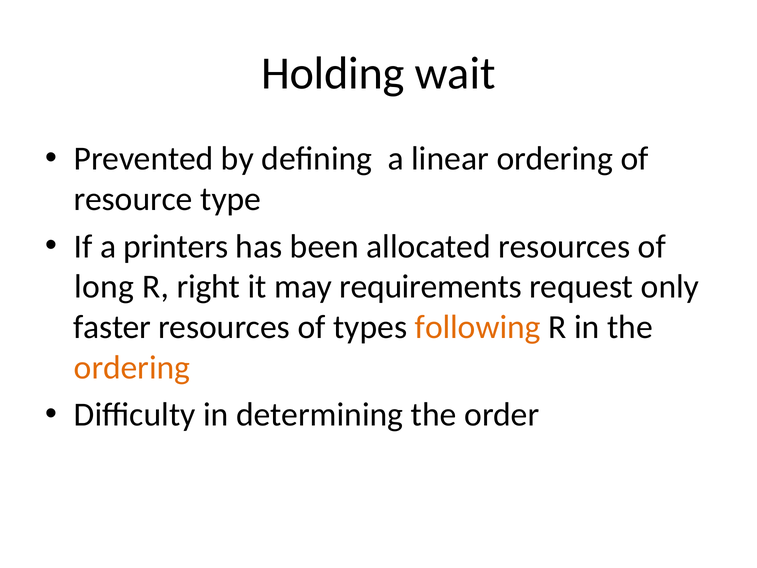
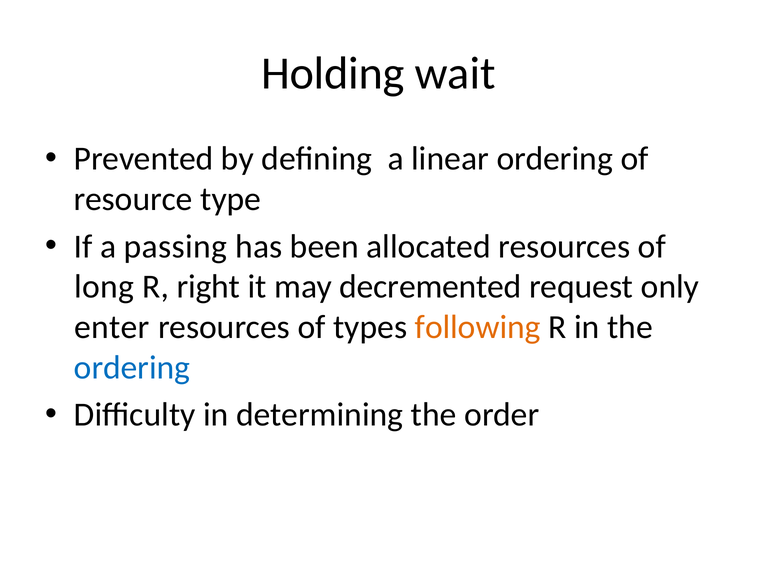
printers: printers -> passing (176, 246)
requirements: requirements -> decremented (431, 287)
faster: faster -> enter (112, 327)
ordering colour: orange -> blue (132, 367)
